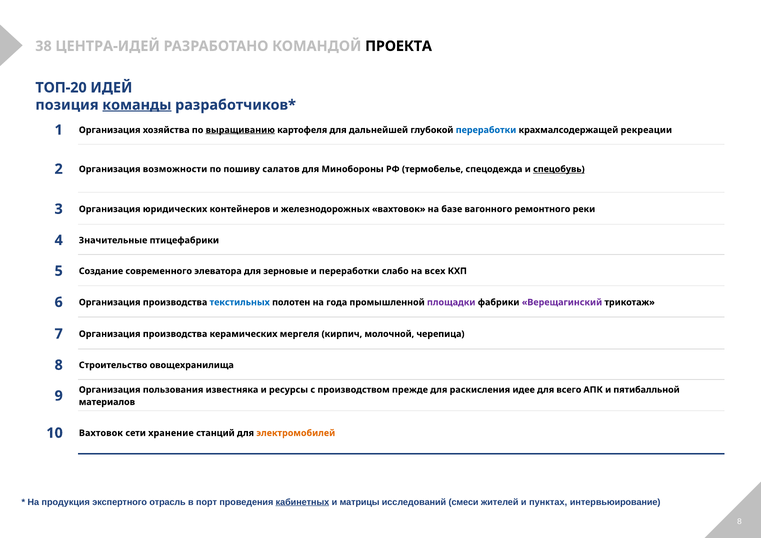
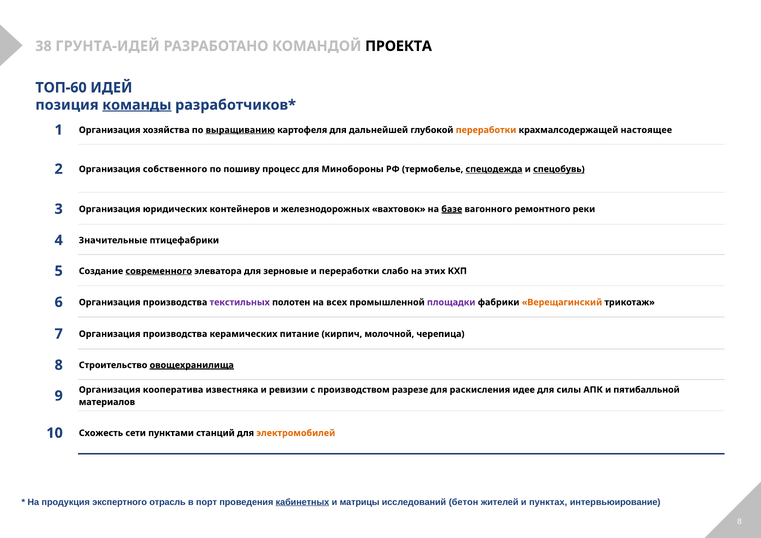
ЦЕНТРА-ИДЕЙ: ЦЕНТРА-ИДЕЙ -> ГРУНТА-ИДЕЙ (108, 46)
ТОП-20: ТОП-20 -> ТОП-60 (61, 88)
переработки colour: blue -> orange (486, 130)
рекреации: рекреации -> настоящее (646, 130)
возможности: возможности -> собственного (175, 169)
салатов: салатов -> процесс (281, 169)
спецодежда underline: none -> present (494, 169)
базе underline: none -> present (452, 209)
современного underline: none -> present (159, 271)
всех: всех -> этих (435, 271)
текстильных colour: blue -> purple (240, 302)
года: года -> всех (337, 302)
Верещагинский colour: purple -> orange (562, 302)
мергеля: мергеля -> питание (299, 334)
овощехранилища underline: none -> present (192, 365)
пользования: пользования -> кооператива (173, 390)
ресурсы: ресурсы -> ревизии (289, 390)
прежде: прежде -> разрезе (410, 390)
всего: всего -> силы (569, 390)
10 Вахтовок: Вахтовок -> Схожесть (101, 433)
хранение: хранение -> пунктами (171, 433)
смеси: смеси -> бетон (463, 502)
